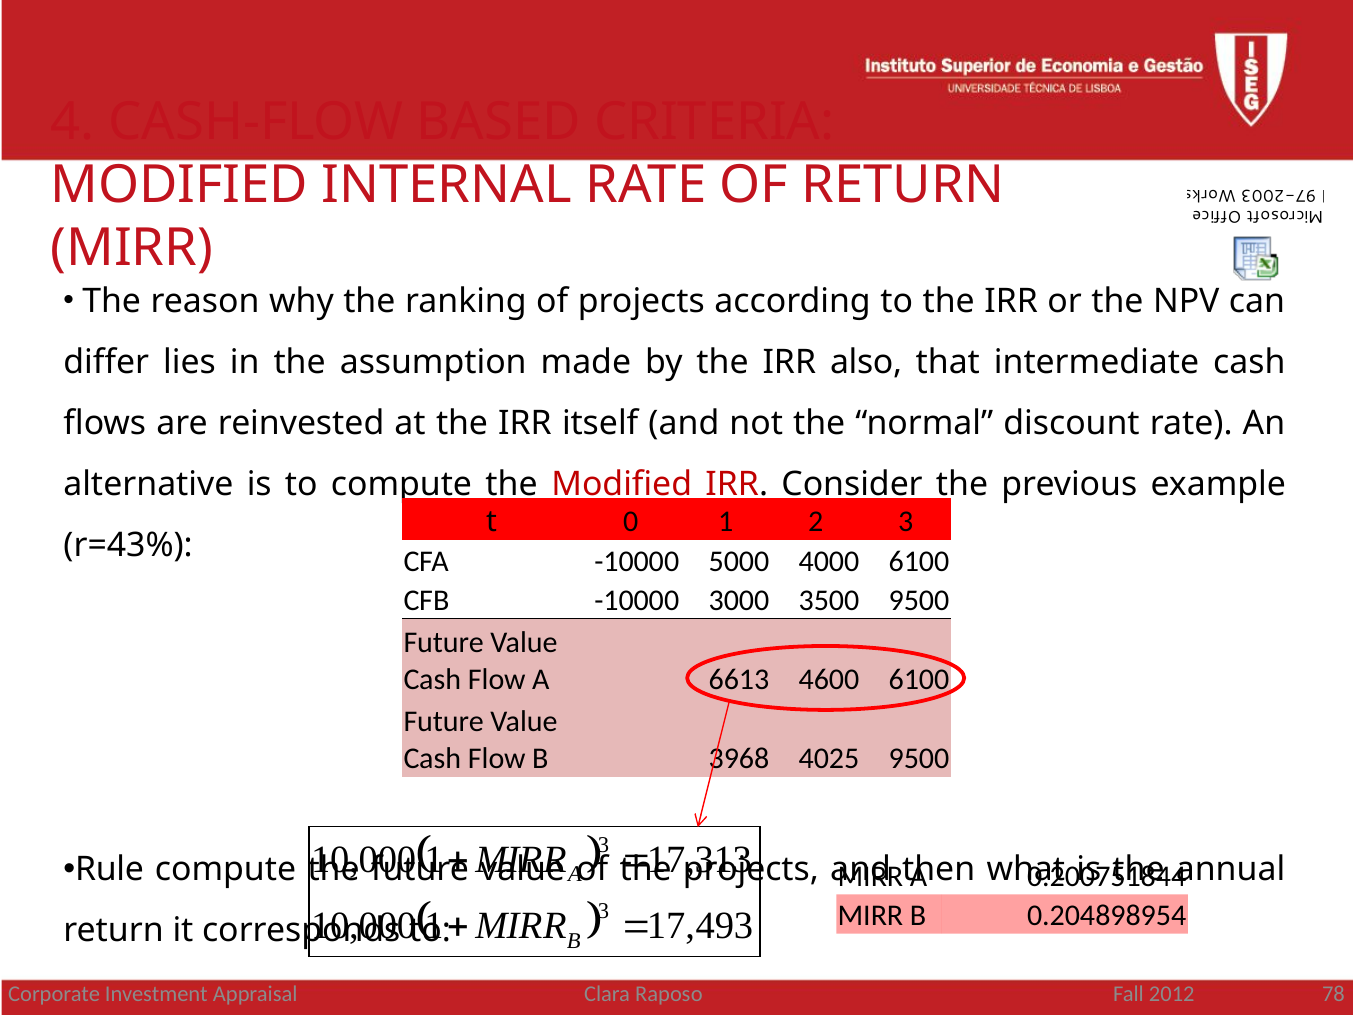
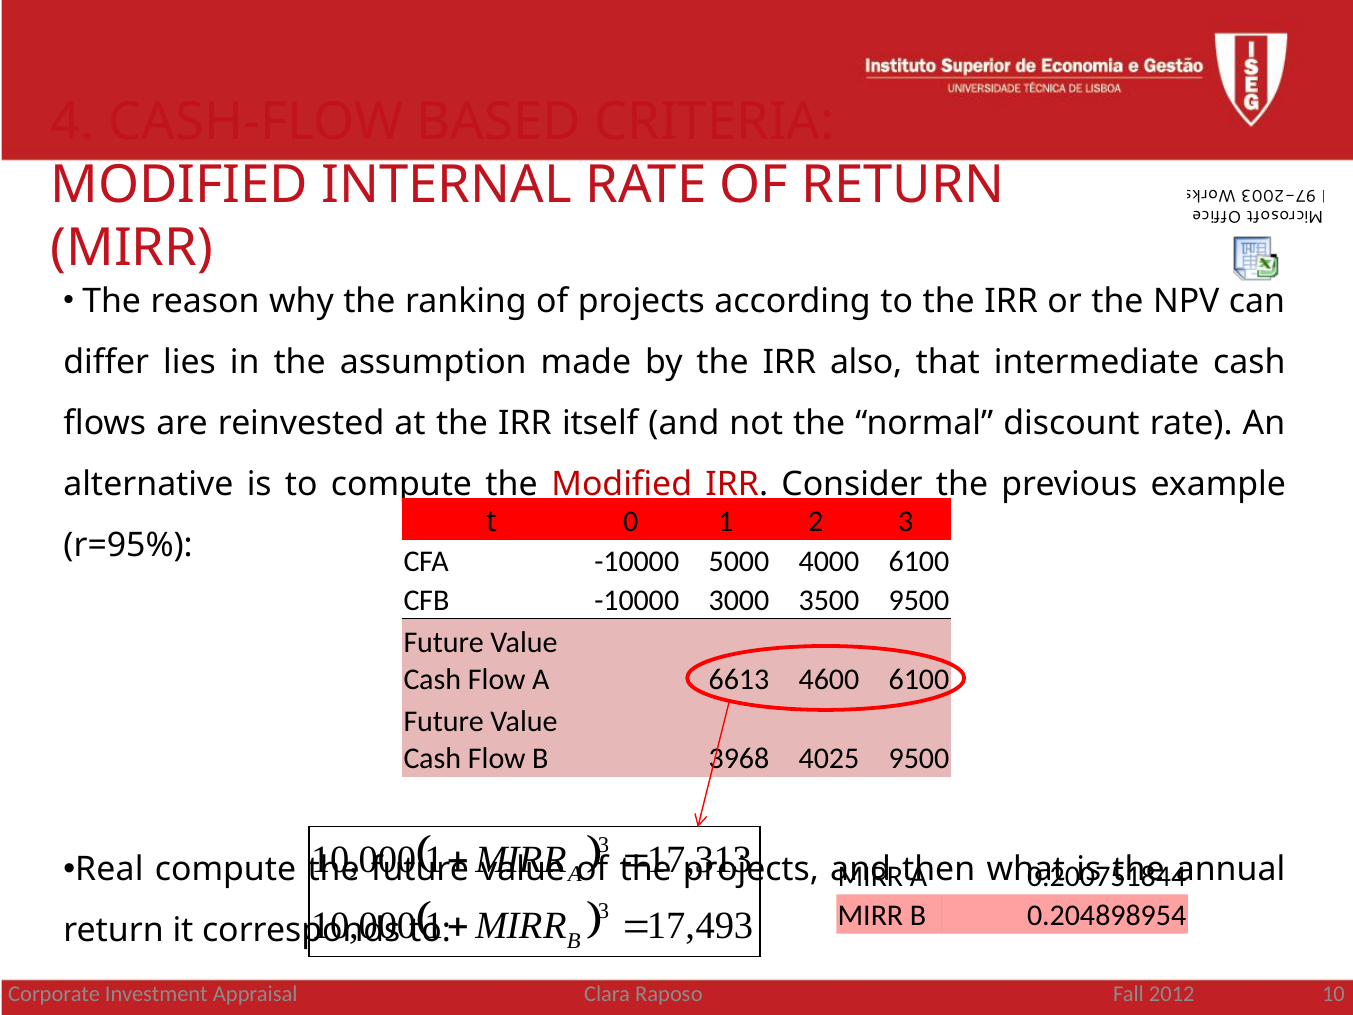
r=43%: r=43% -> r=95% (128, 545)
Rule: Rule -> Real (109, 870)
2012 78: 78 -> 10 (1333, 994)
